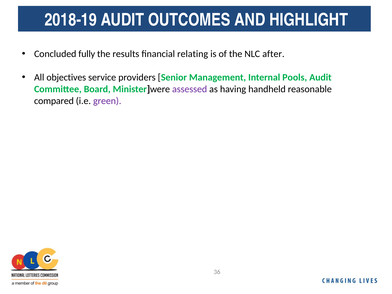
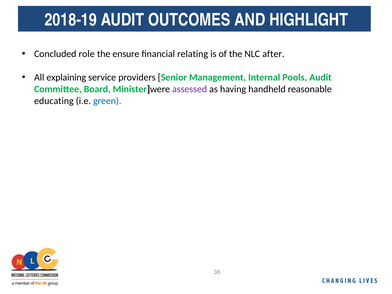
fully: fully -> role (87, 54)
results: results -> ensure (126, 54)
objectives: objectives -> explaining (66, 77)
compared: compared -> educating (54, 101)
green colour: purple -> blue (107, 101)
